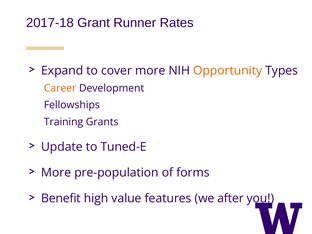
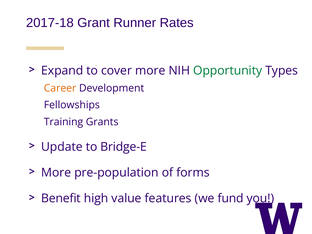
Opportunity colour: orange -> green (228, 71)
Tuned-E: Tuned-E -> Bridge-E (124, 147)
after: after -> fund (231, 198)
